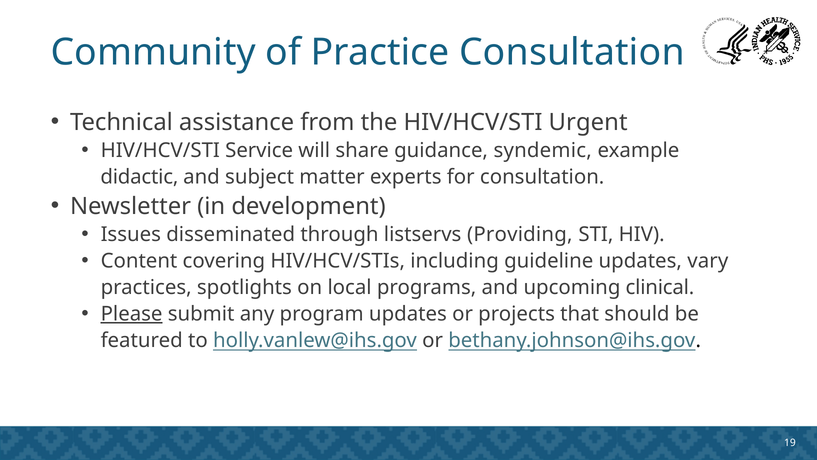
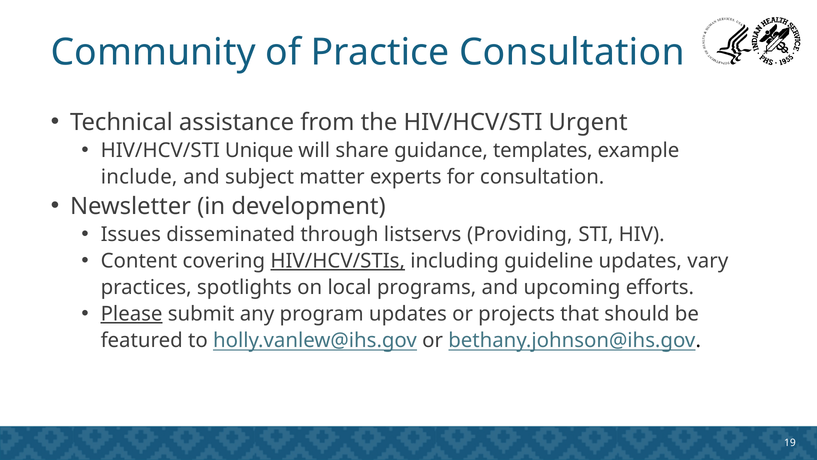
Service: Service -> Unique (259, 150)
syndemic: syndemic -> templates (543, 150)
didactic: didactic -> include (139, 177)
HIV/HCV/STIs underline: none -> present (338, 261)
clinical: clinical -> efforts (660, 287)
